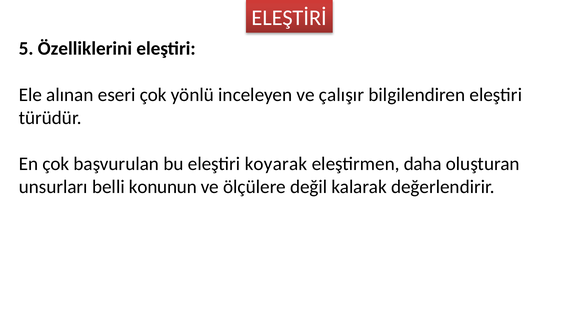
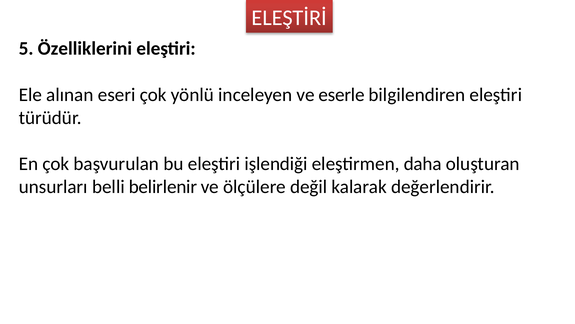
çalışır: çalışır -> eserle (342, 95)
koyarak: koyarak -> işlendiği (276, 164)
konunun: konunun -> belirlenir (163, 187)
